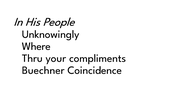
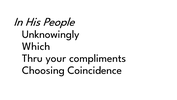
Where: Where -> Which (36, 46)
Buechner: Buechner -> Choosing (43, 70)
